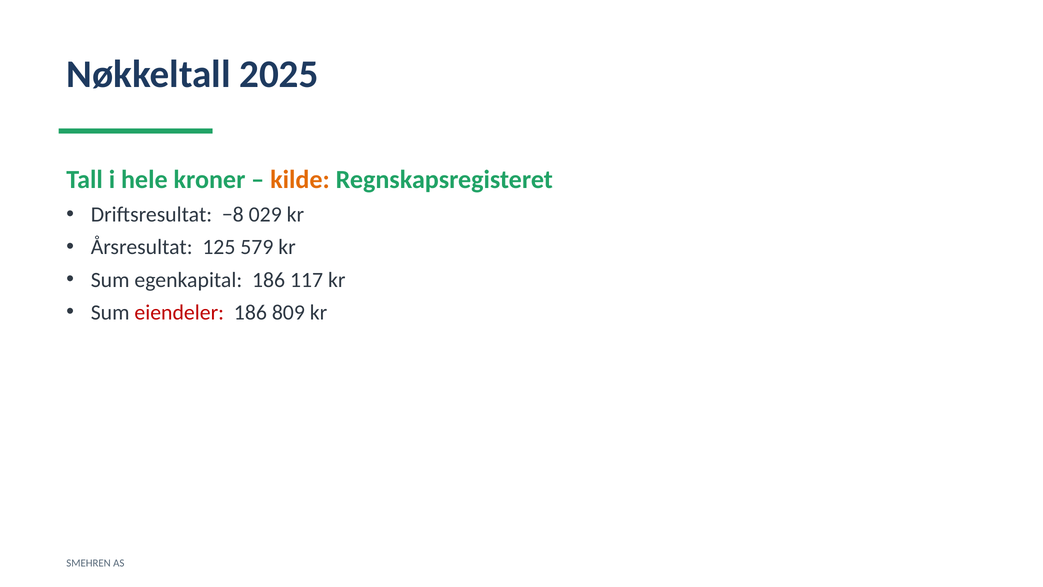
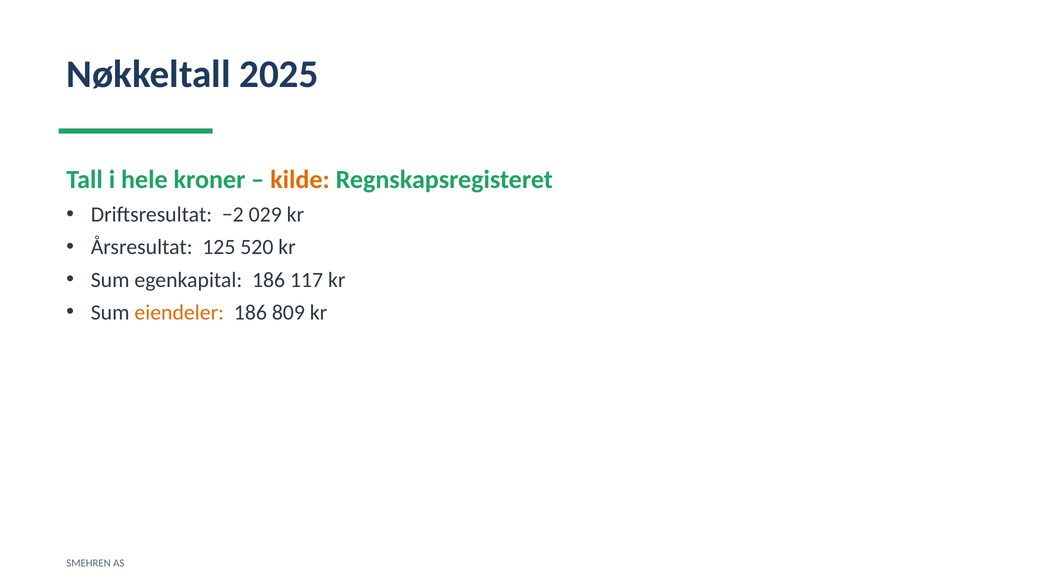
−8: −8 -> −2 (233, 214)
579: 579 -> 520 (257, 247)
eiendeler colour: red -> orange (179, 312)
